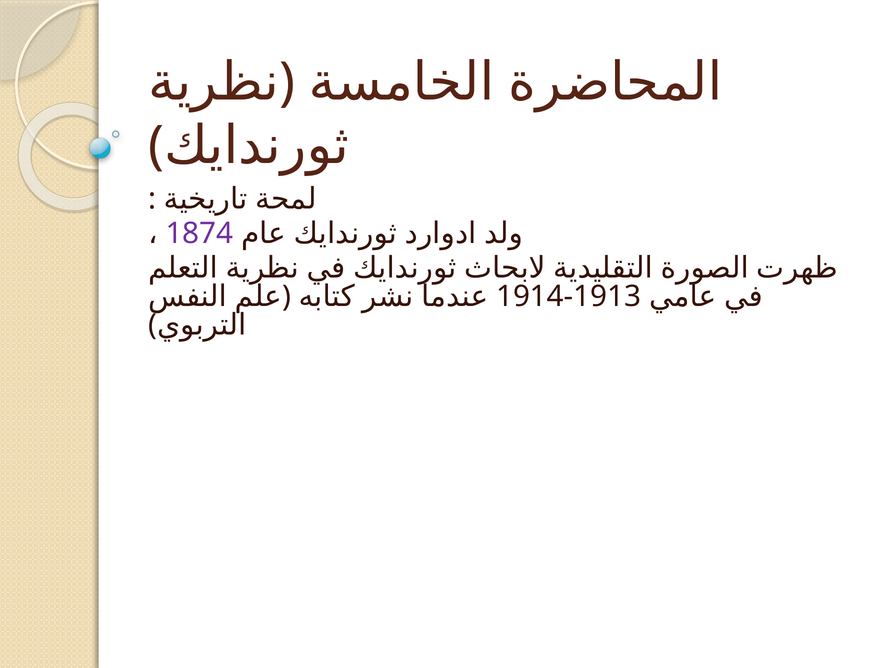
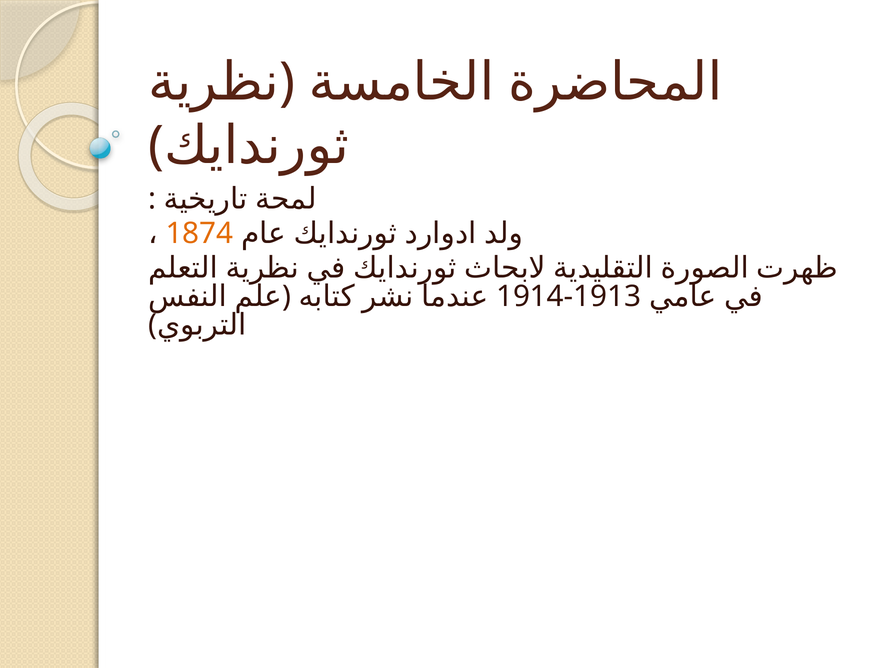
1874 colour: purple -> orange (199, 233)
